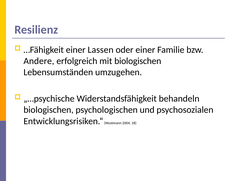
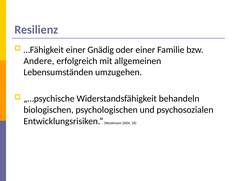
Lassen: Lassen -> Gnädig (101, 50)
mit biologischen: biologischen -> allgemeinen (138, 61)
